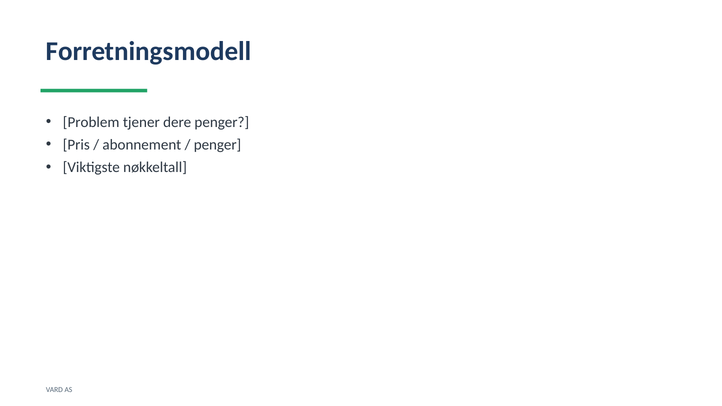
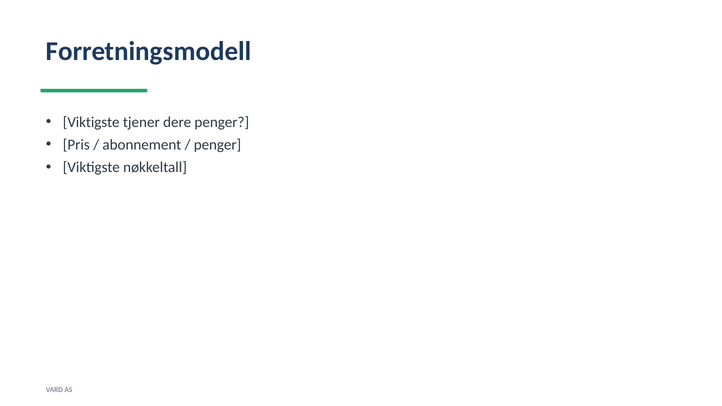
Problem: Problem -> Viktigste (91, 122)
